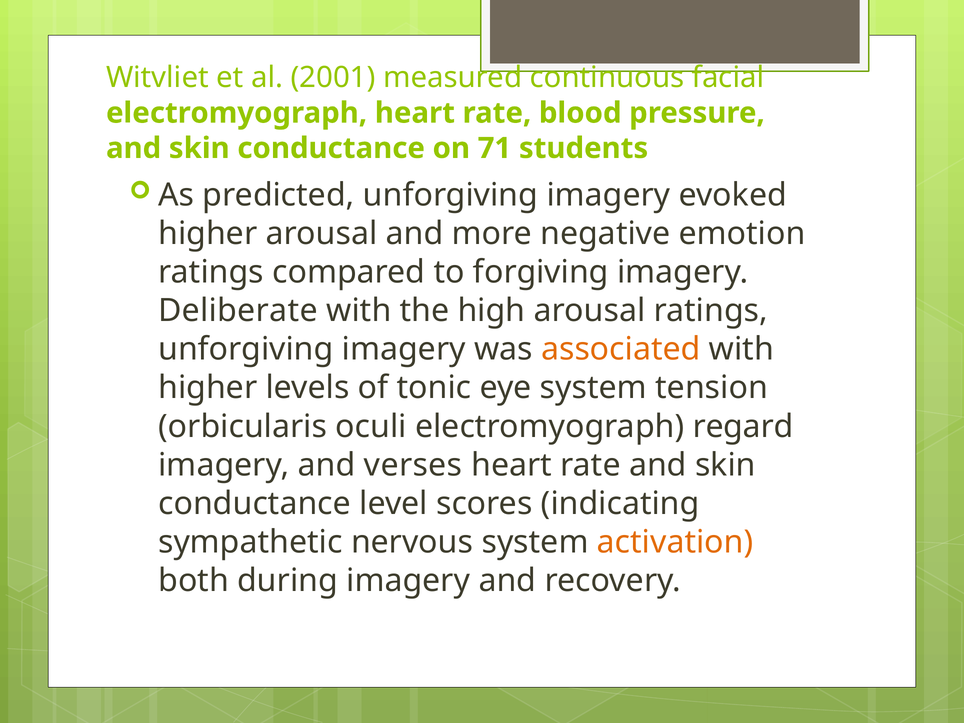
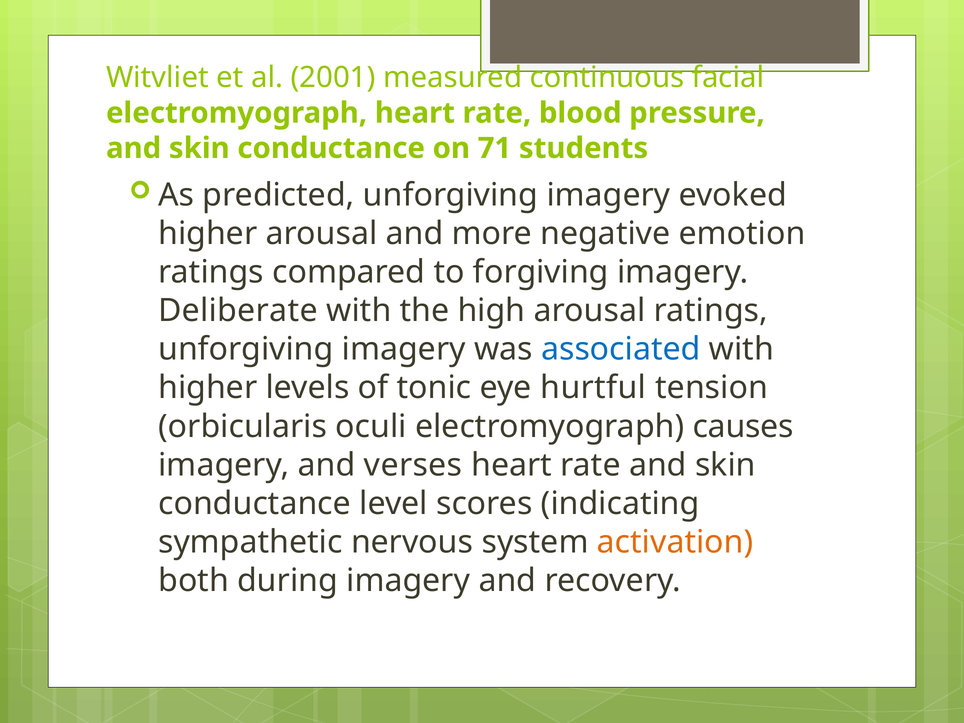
associated colour: orange -> blue (621, 349)
eye system: system -> hurtful (593, 388)
regard: regard -> causes (743, 426)
